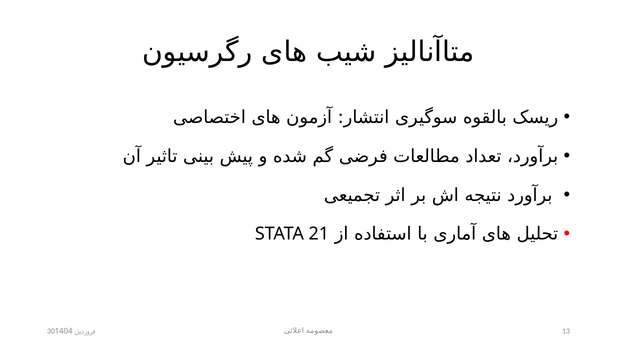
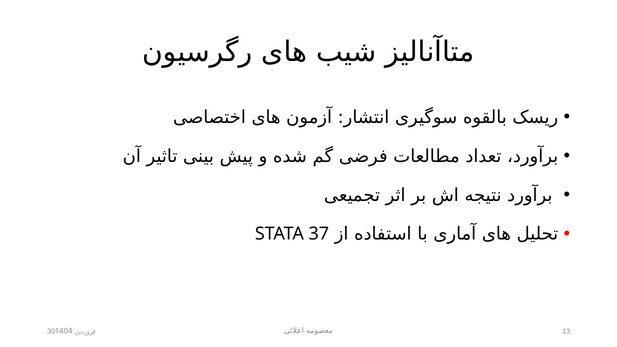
21: 21 -> 37 (319, 234)
